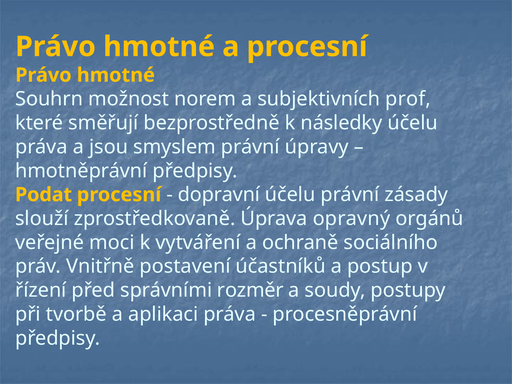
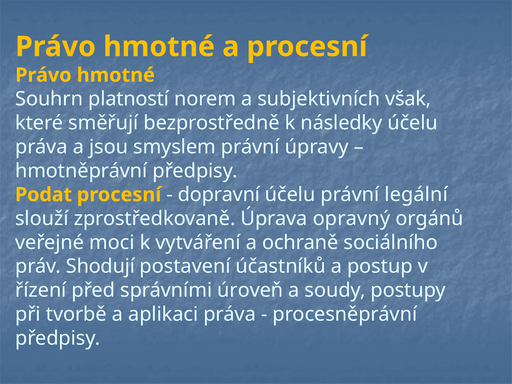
možnost: možnost -> platností (129, 99)
prof: prof -> však (408, 99)
zásady: zásady -> legální (416, 195)
Vnitřně: Vnitřně -> Shodují (100, 266)
rozměr: rozměr -> úroveň (250, 290)
